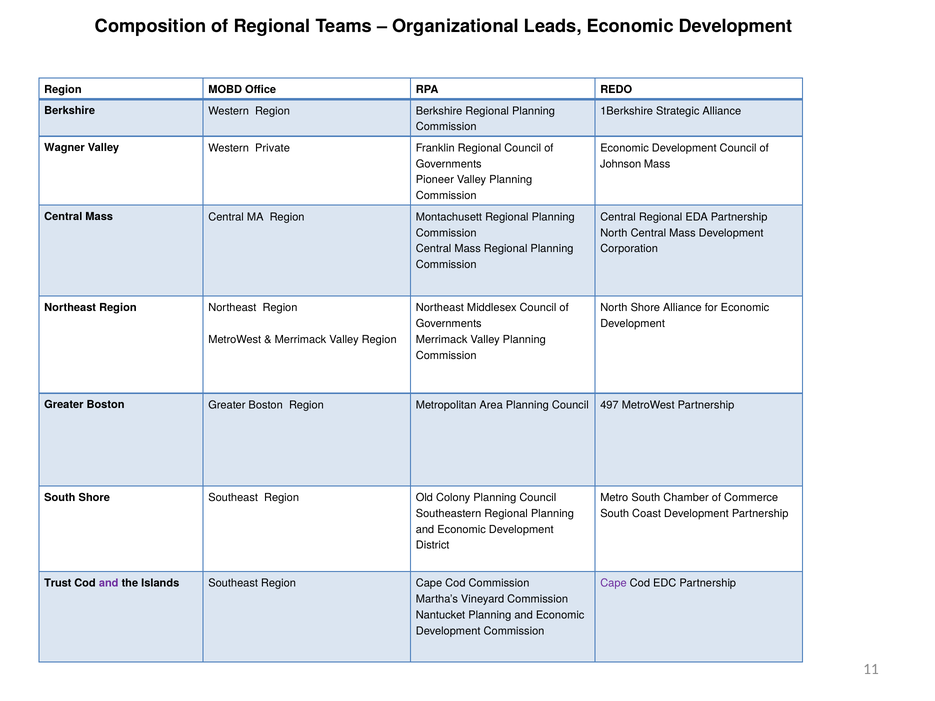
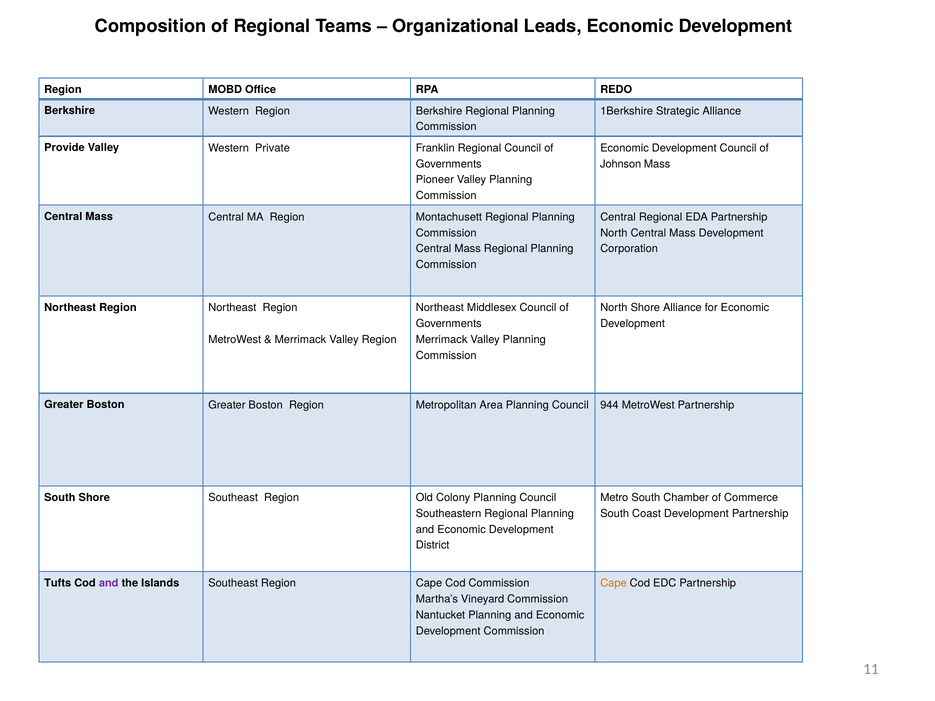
Wagner: Wagner -> Provide (64, 148)
497: 497 -> 944 (609, 405)
Trust: Trust -> Tufts (58, 583)
Cape colour: purple -> orange (613, 583)
